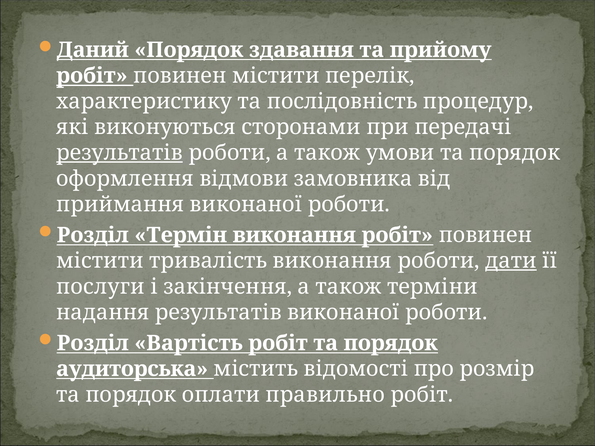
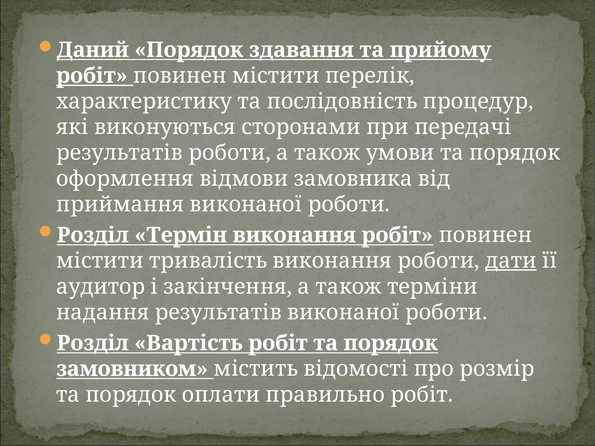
результатів underline: present -> none (120, 153)
послуги: послуги -> аудитор (101, 287)
аудиторська: аудиторська -> замовником (132, 369)
